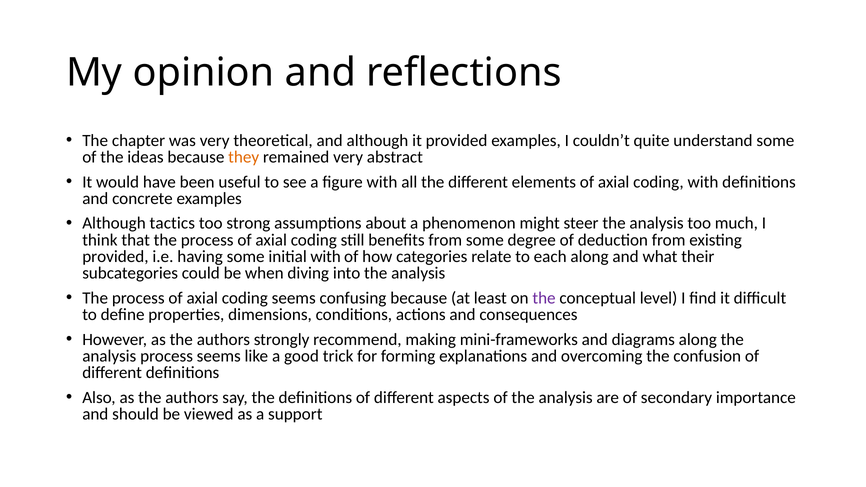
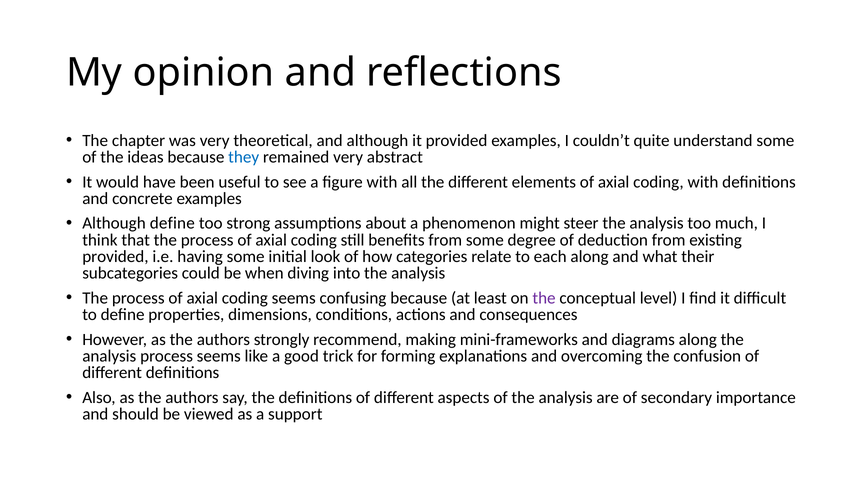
they colour: orange -> blue (244, 157)
Although tactics: tactics -> define (172, 223)
initial with: with -> look (326, 257)
